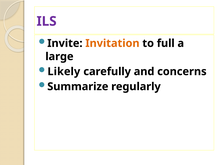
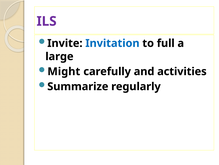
Invitation colour: orange -> blue (112, 43)
Likely: Likely -> Might (64, 71)
concerns: concerns -> activities (182, 71)
